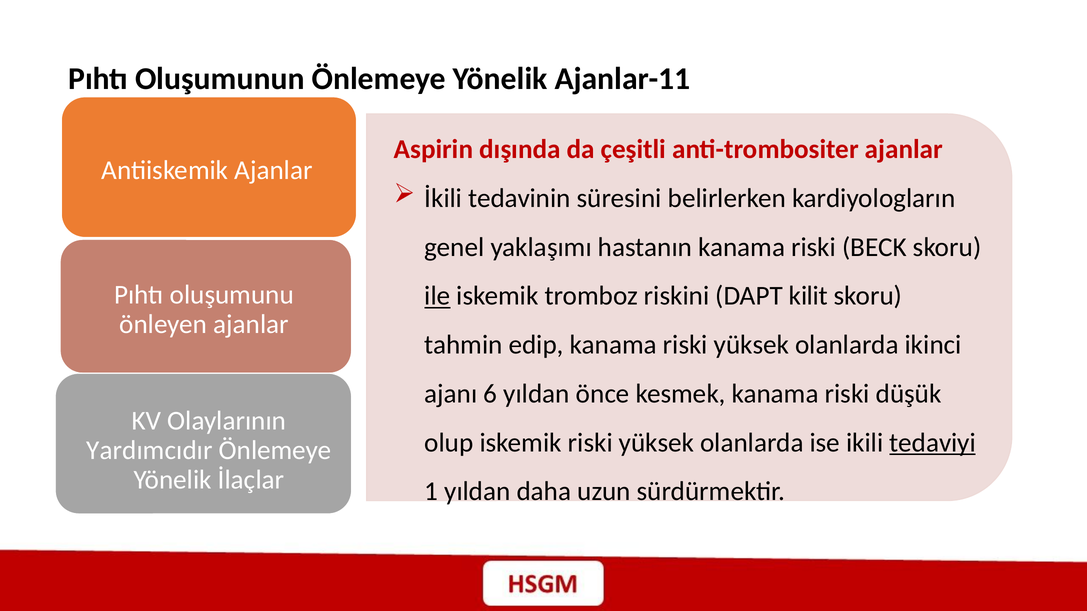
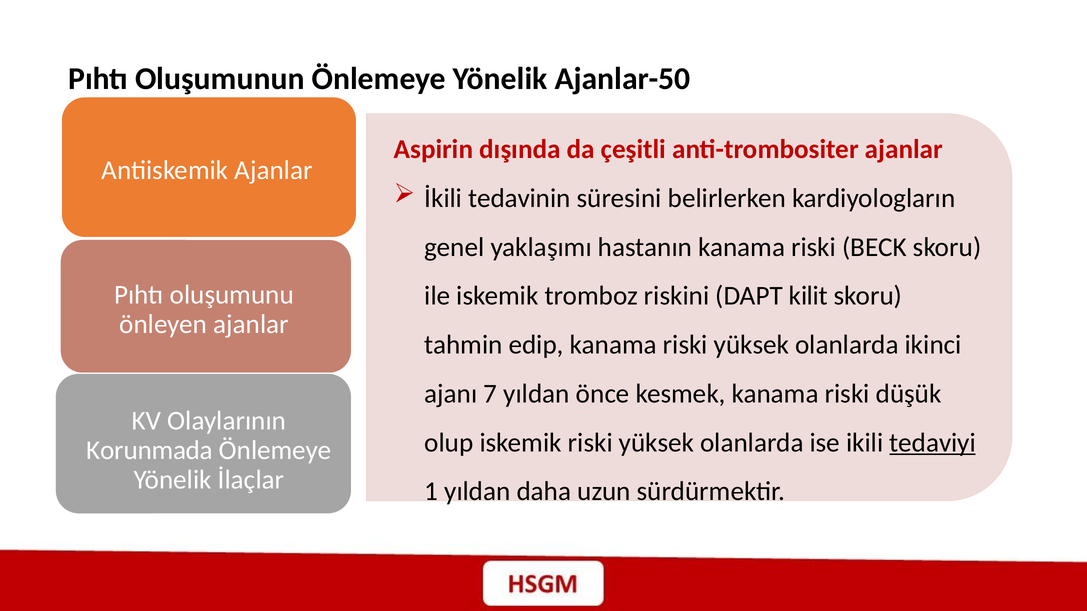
Ajanlar-11: Ajanlar-11 -> Ajanlar-50 (623, 79)
ile underline: present -> none (437, 296)
6: 6 -> 7 (490, 394)
Yardımcıdır: Yardımcıdır -> Korunmada (150, 451)
